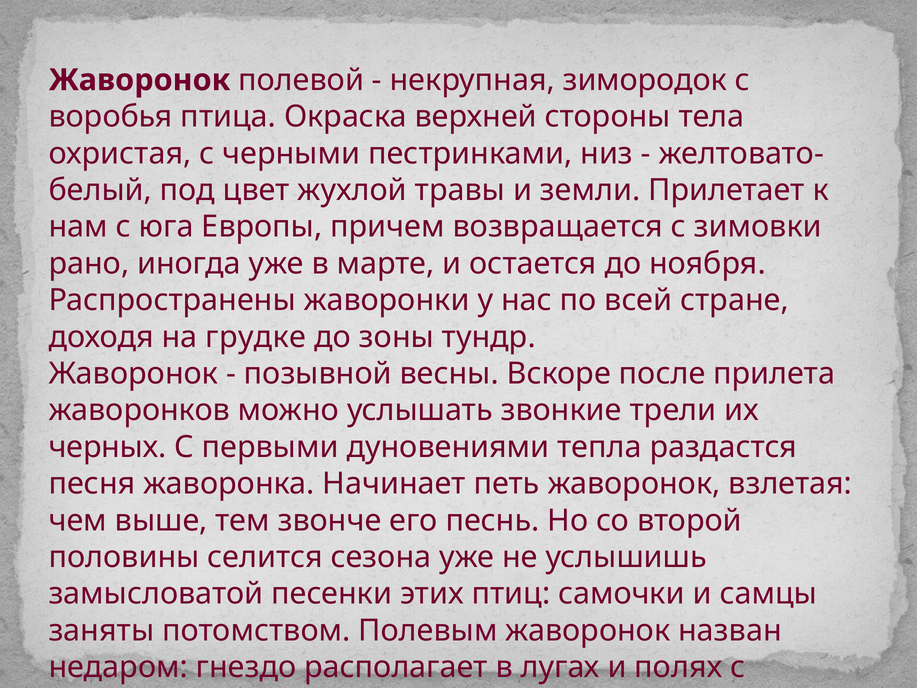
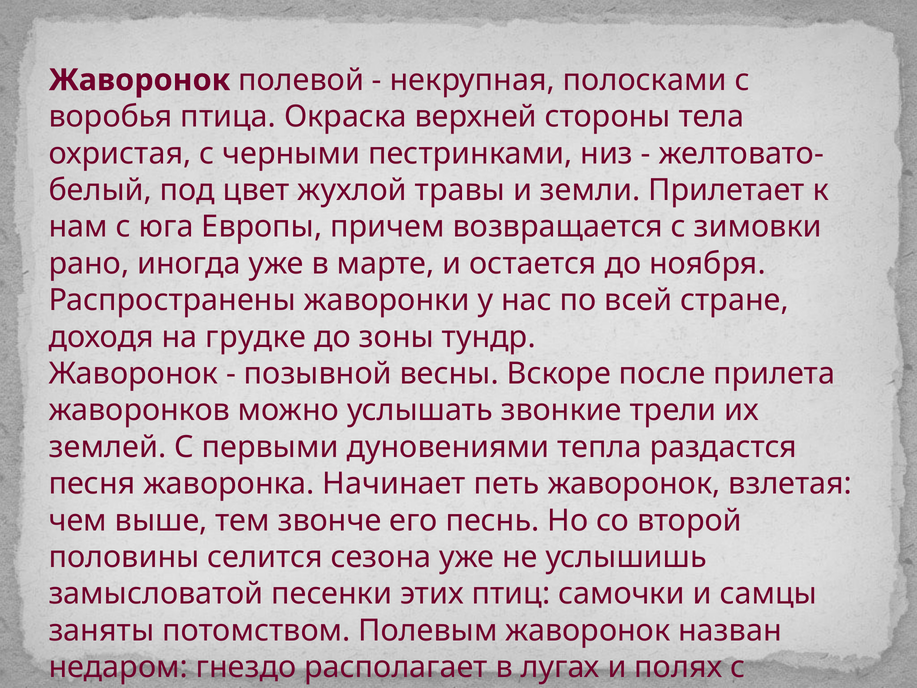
зимородок: зимородок -> полосками (645, 80)
черных: черных -> землей (107, 447)
